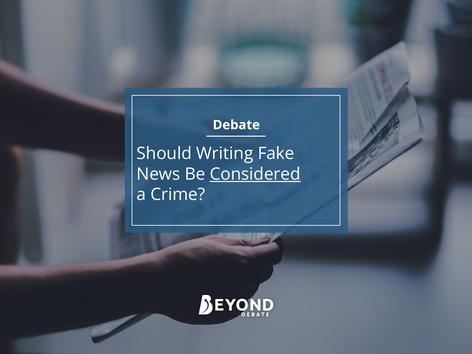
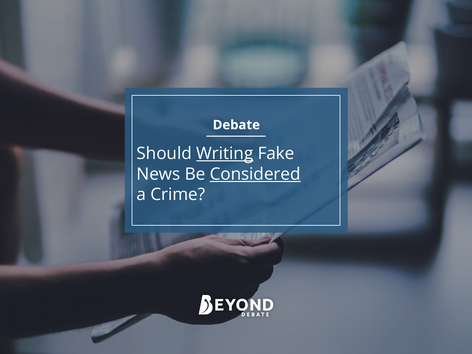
Writing underline: none -> present (225, 154)
